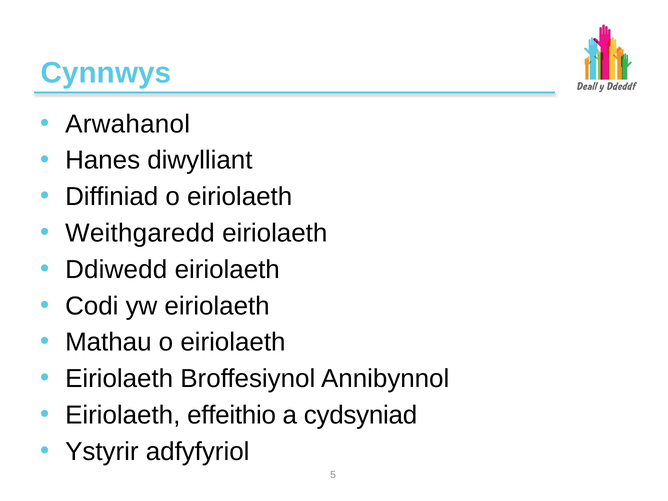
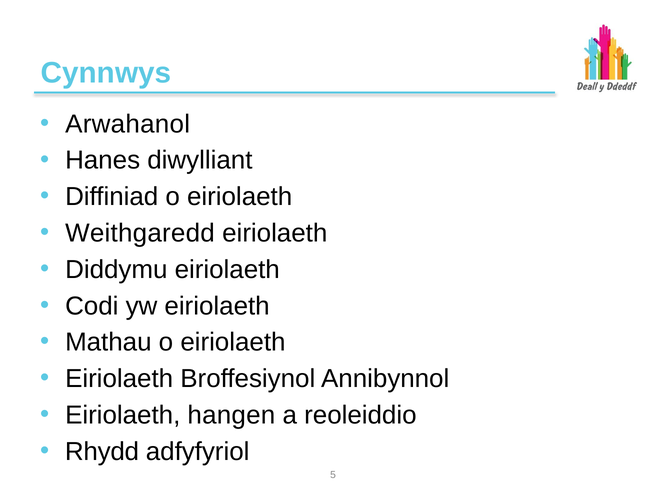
Ddiwedd: Ddiwedd -> Diddymu (116, 270)
effeithio: effeithio -> hangen (231, 415)
cydsyniad: cydsyniad -> reoleiddio (360, 415)
Ystyrir: Ystyrir -> Rhydd (102, 452)
